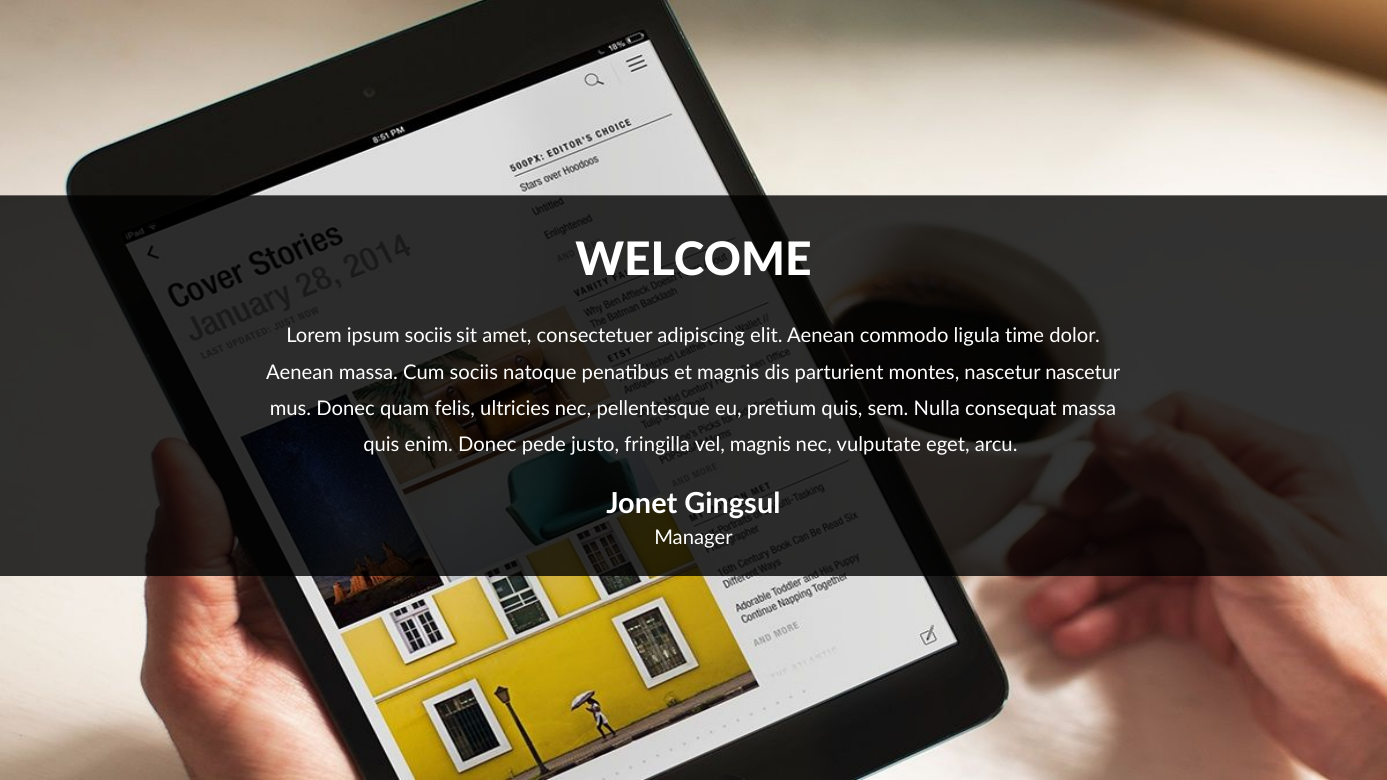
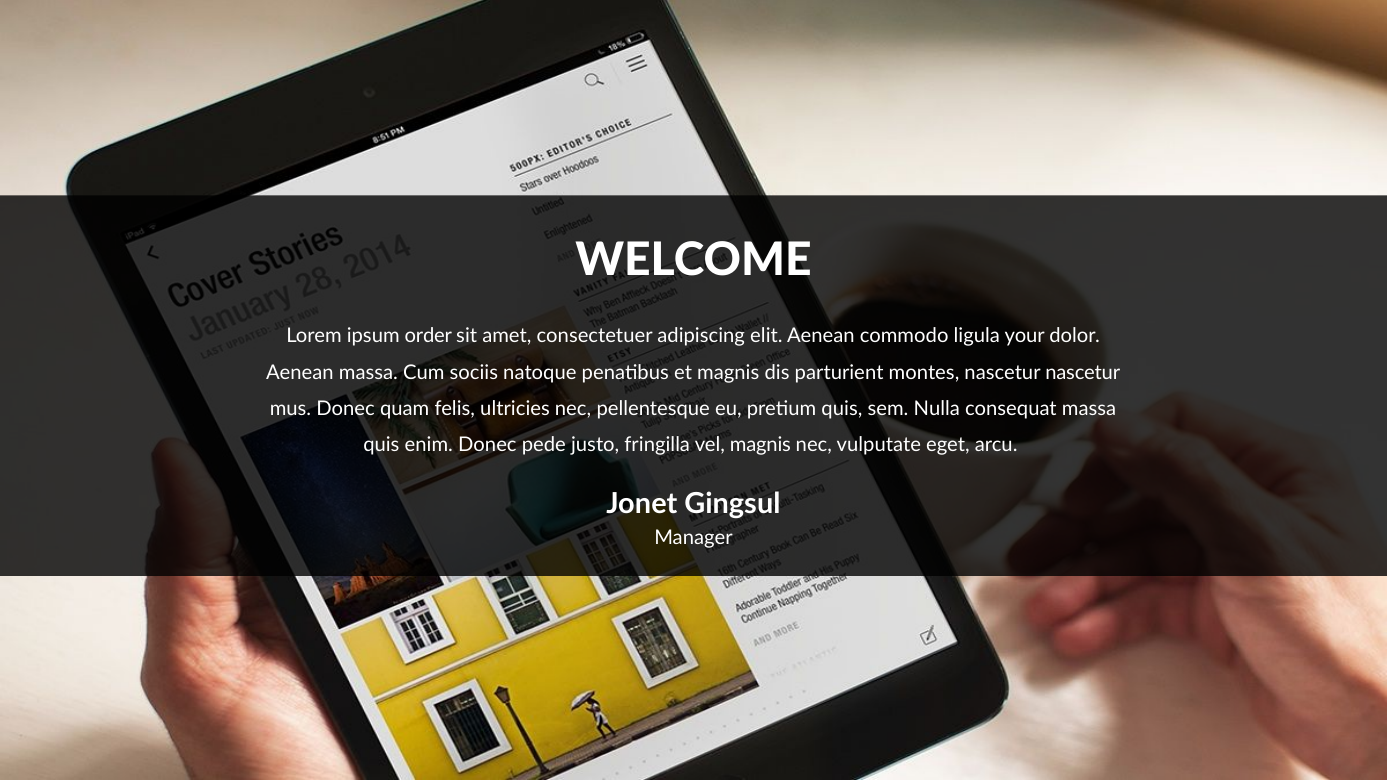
ipsum sociis: sociis -> order (428, 336)
time: time -> your (1025, 336)
